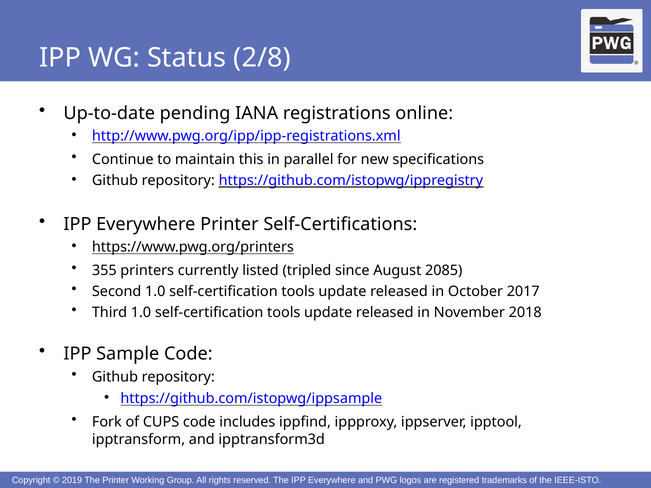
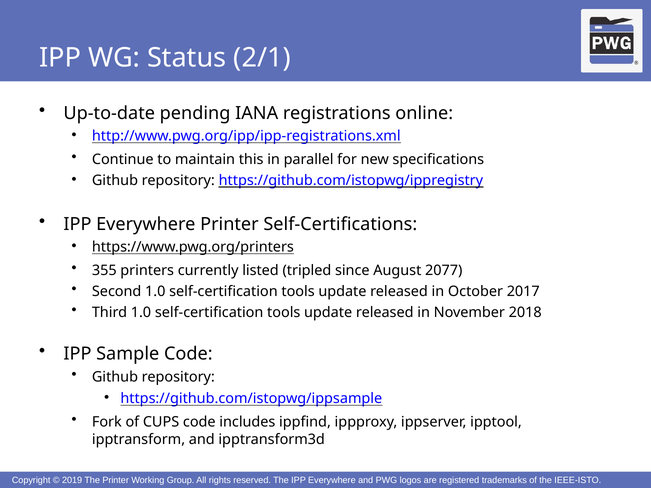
2/8: 2/8 -> 2/1 (262, 58)
2085: 2085 -> 2077 (444, 271)
